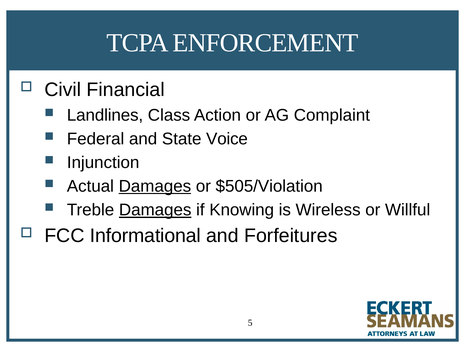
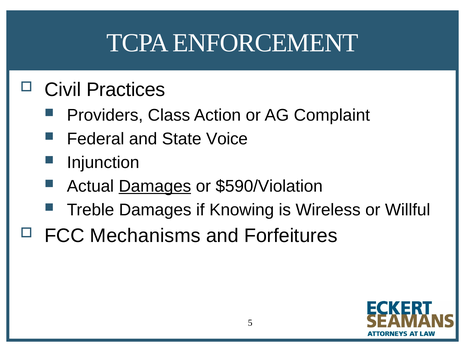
Financial: Financial -> Practices (126, 90)
Landlines: Landlines -> Providers (105, 115)
$505/Violation: $505/Violation -> $590/Violation (269, 186)
Damages underline: present -> none (155, 210)
Informational: Informational -> Mechanisms (145, 236)
